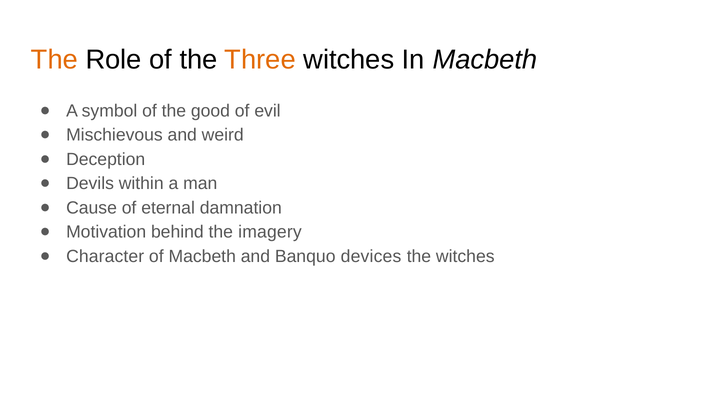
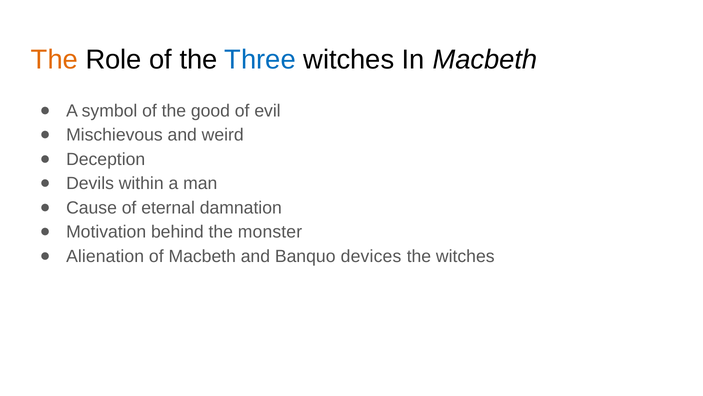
Three colour: orange -> blue (260, 60)
imagery: imagery -> monster (270, 232)
Character: Character -> Alienation (105, 256)
